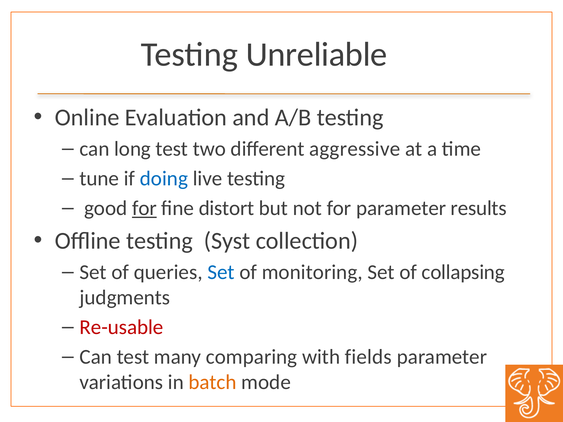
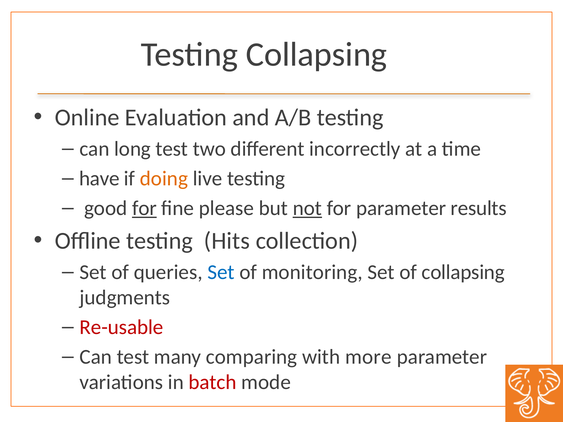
Testing Unreliable: Unreliable -> Collapsing (316, 55)
aggressive: aggressive -> incorrectly (355, 149)
tune: tune -> have (99, 179)
doing colour: blue -> orange (164, 179)
distort: distort -> please (226, 208)
not underline: none -> present (307, 208)
Syst: Syst -> Hits (227, 241)
fields: fields -> more (368, 357)
batch colour: orange -> red (213, 383)
